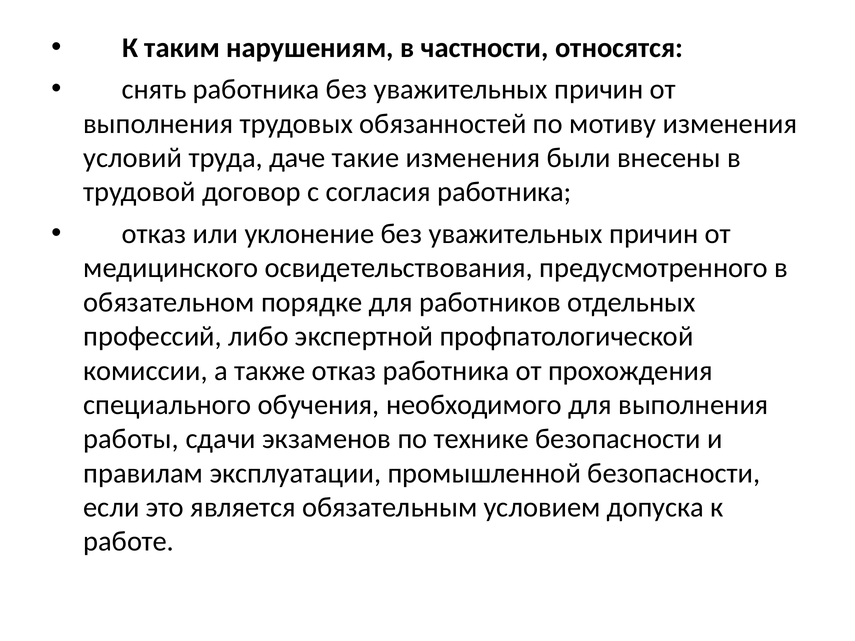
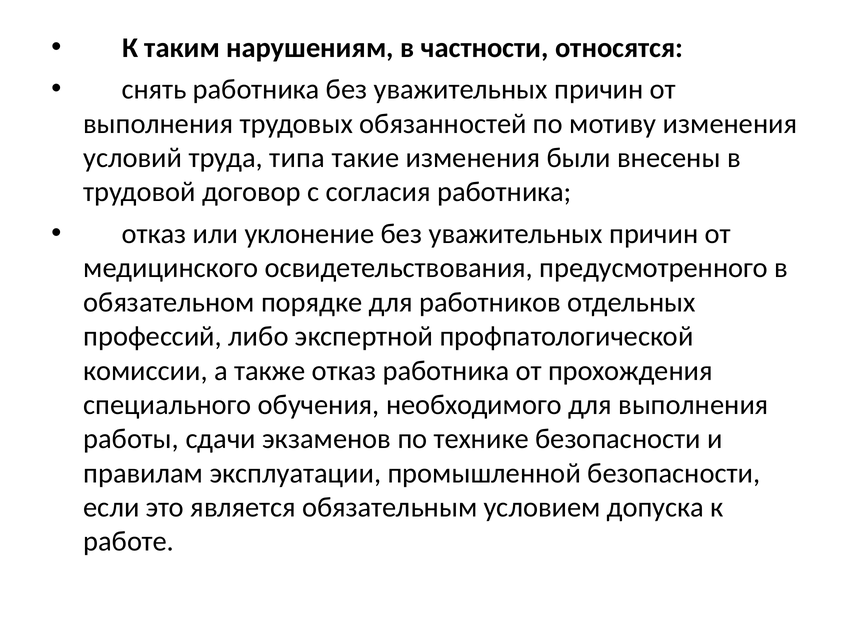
даче: даче -> типа (297, 158)
